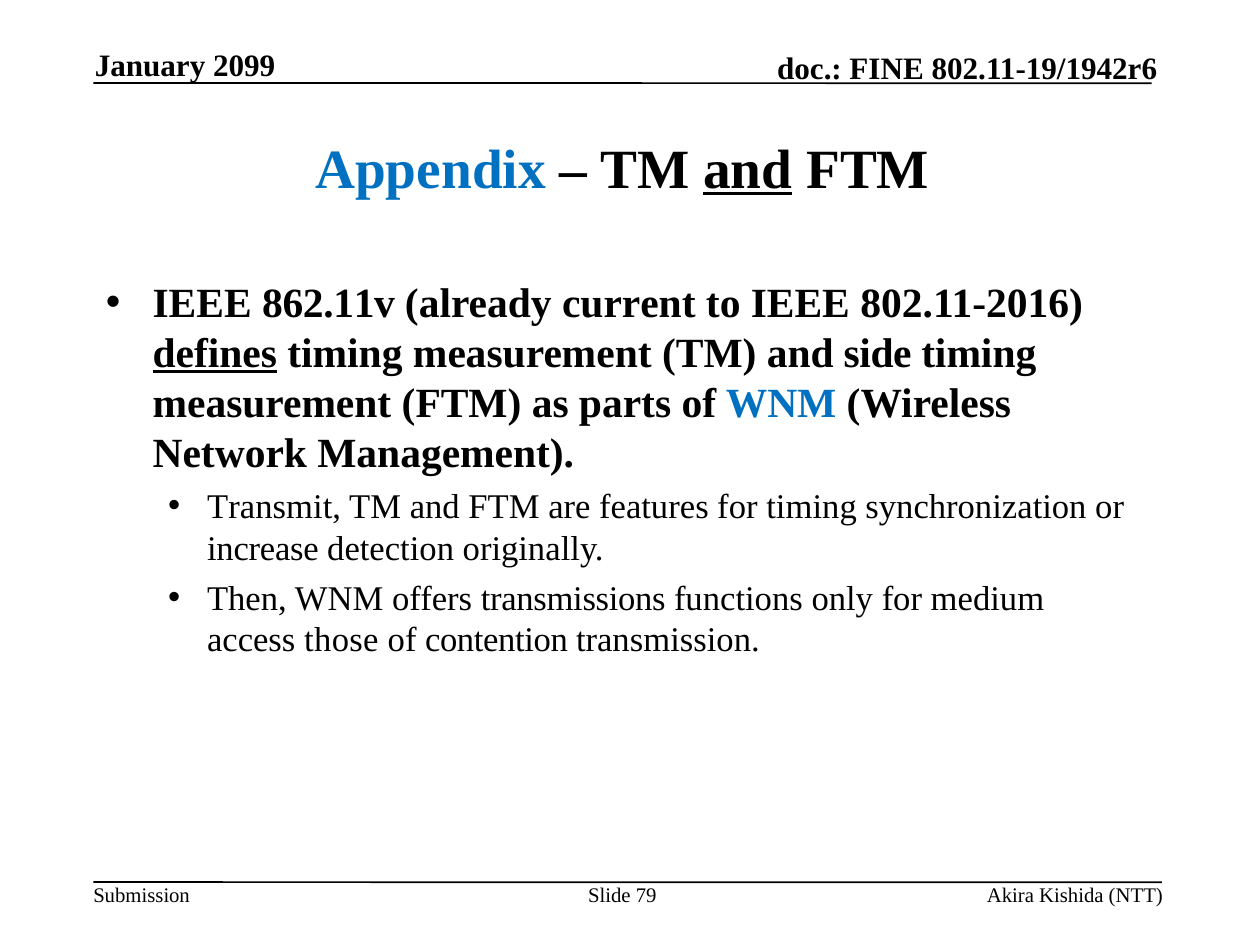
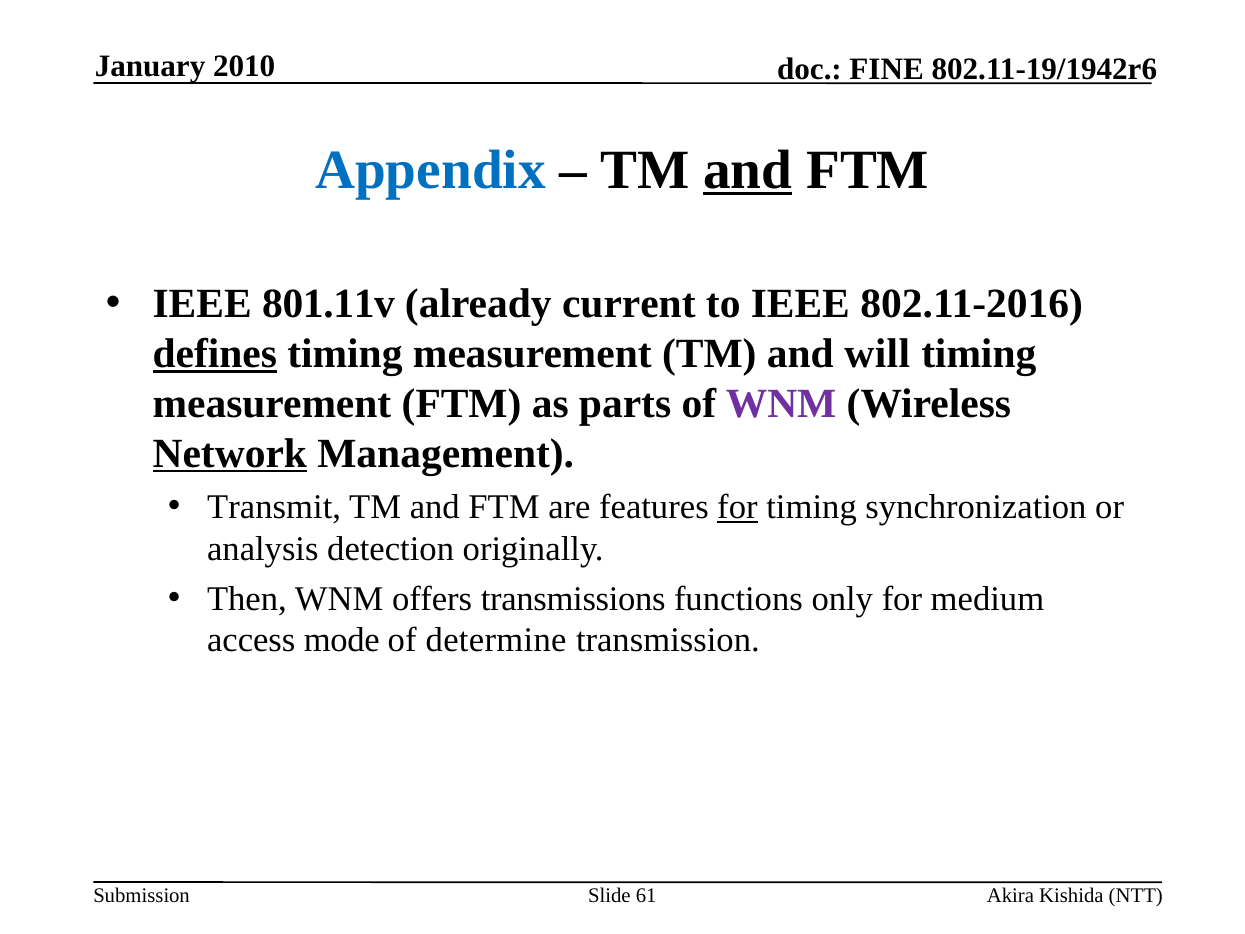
2099: 2099 -> 2010 (244, 66)
862.11v: 862.11v -> 801.11v (329, 304)
side: side -> will (877, 354)
WNM colour: blue -> purple (781, 403)
Network underline: none -> present (230, 453)
for underline: none -> present (737, 507)
increase: increase -> analysis (263, 549)
those: those -> mode (342, 640)
contention: contention -> determine (496, 640)
79: 79 -> 61 (646, 896)
